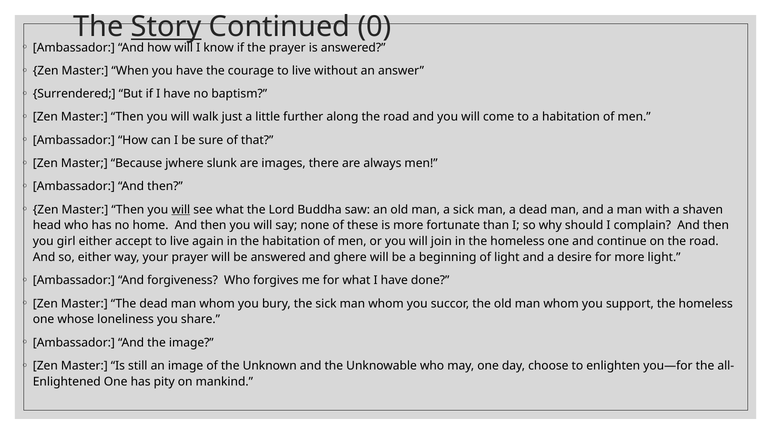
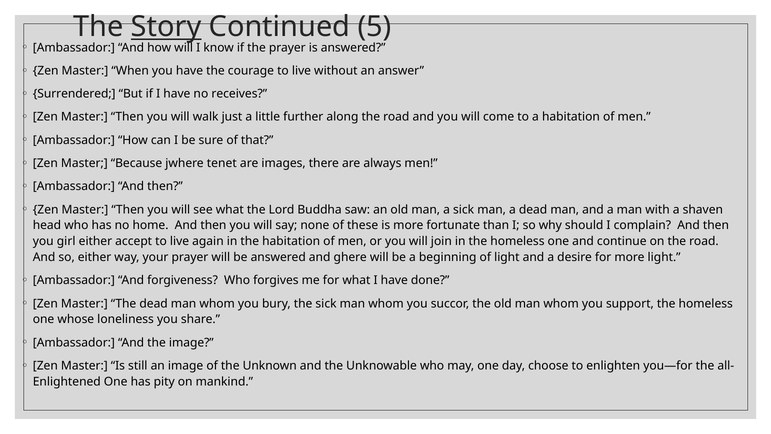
0: 0 -> 5 (375, 27)
baptism: baptism -> receives (239, 94)
slunk: slunk -> tenet (222, 163)
will underline: present -> none (181, 209)
